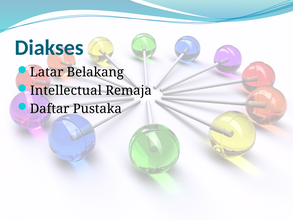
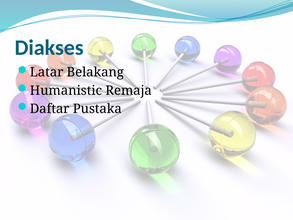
Intellectual: Intellectual -> Humanistic (66, 90)
